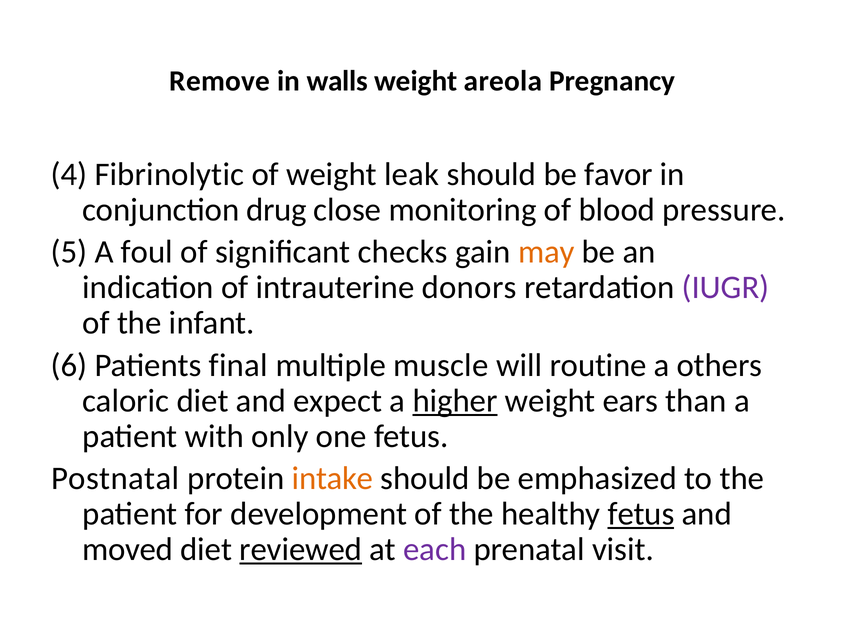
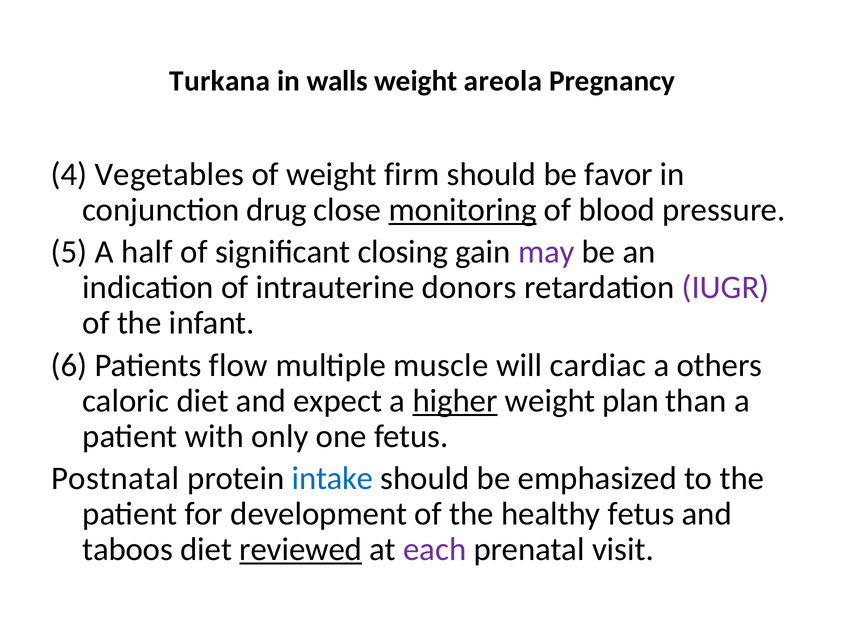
Remove: Remove -> Turkana (220, 81)
Fibrinolytic: Fibrinolytic -> Vegetables (169, 174)
leak: leak -> firm (412, 174)
monitoring underline: none -> present (463, 210)
foul: foul -> half (147, 252)
checks: checks -> closing (403, 252)
may colour: orange -> purple (546, 252)
final: final -> flow (238, 365)
routine: routine -> cardiac (598, 365)
ears: ears -> plan (631, 401)
intake colour: orange -> blue (333, 478)
fetus underline: present -> none (641, 514)
moved: moved -> taboos (128, 549)
